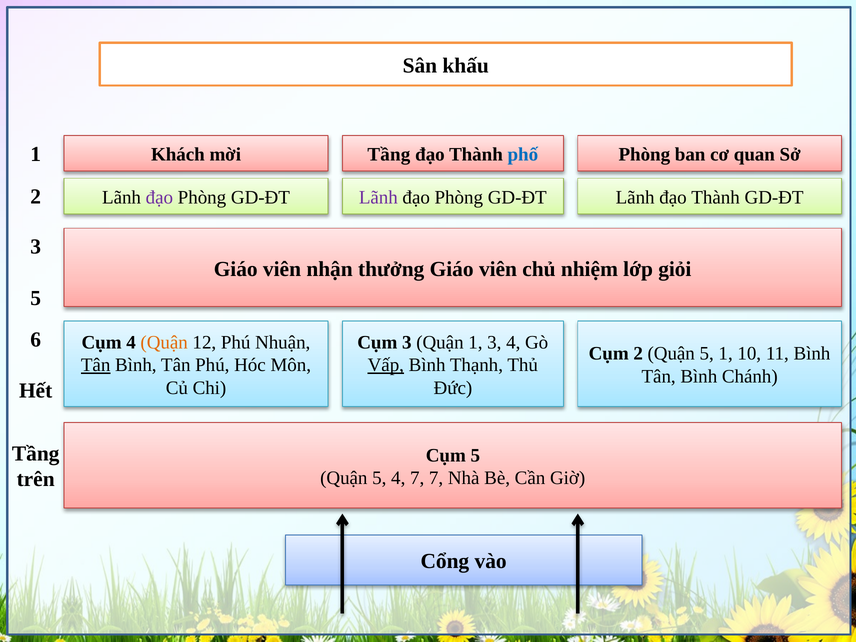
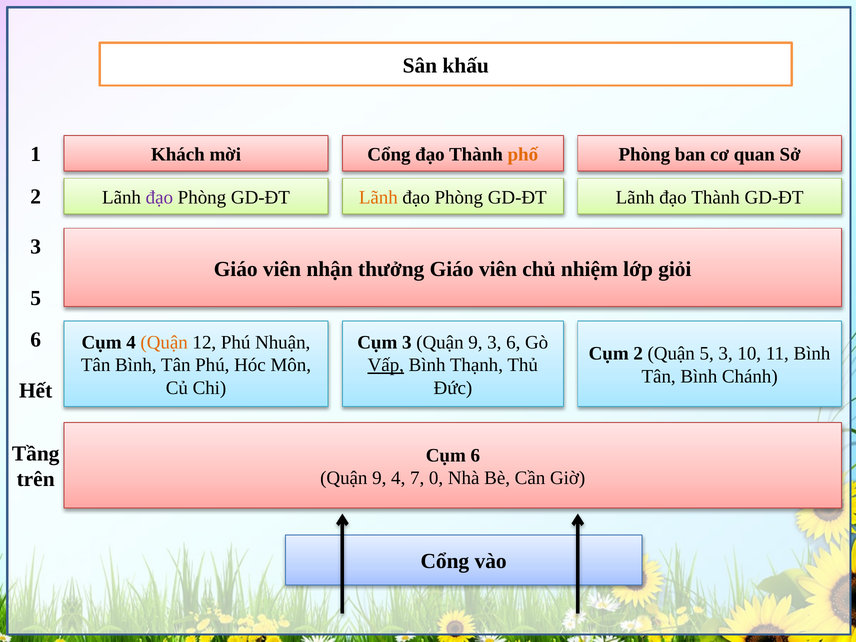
mời Tầng: Tầng -> Cổng (389, 155)
phố colour: blue -> orange (523, 155)
Lãnh colour: purple -> orange (378, 197)
3 Quận 1: 1 -> 9 (475, 342)
3 4: 4 -> 6 (513, 342)
5 1: 1 -> 3 (726, 354)
Tân underline: present -> none (96, 365)
Cụm 5: 5 -> 6 (475, 455)
5: 5 -> 9 (379, 478)
7 7: 7 -> 0 (436, 478)
